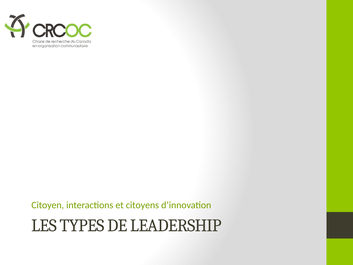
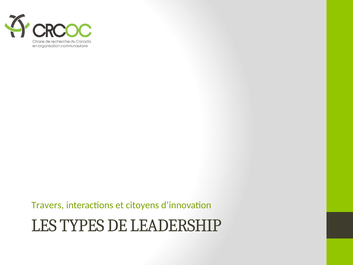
Citoyen: Citoyen -> Travers (48, 205)
